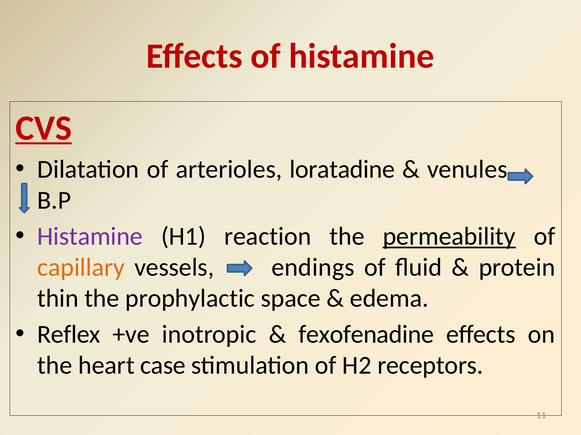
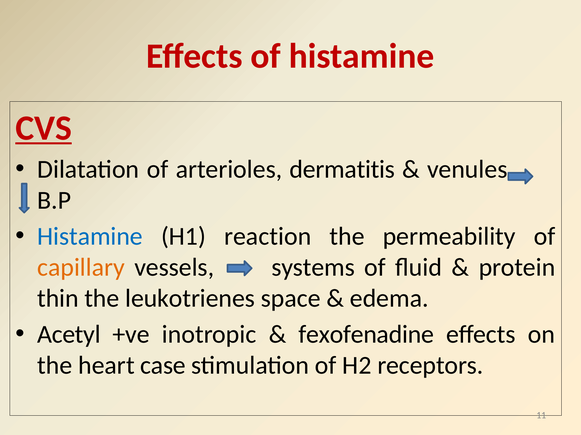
loratadine: loratadine -> dermatitis (342, 170)
Histamine colour: purple -> blue (90, 237)
permeability underline: present -> none (449, 237)
endings: endings -> systems (313, 268)
prophylactic: prophylactic -> leukotrienes (190, 299)
Reflex: Reflex -> Acetyl (69, 335)
